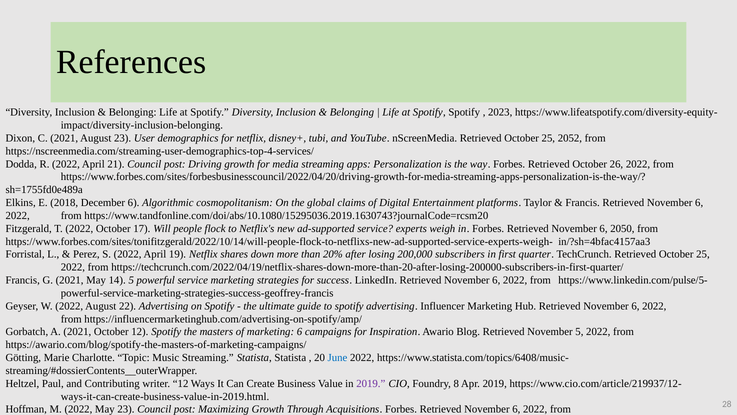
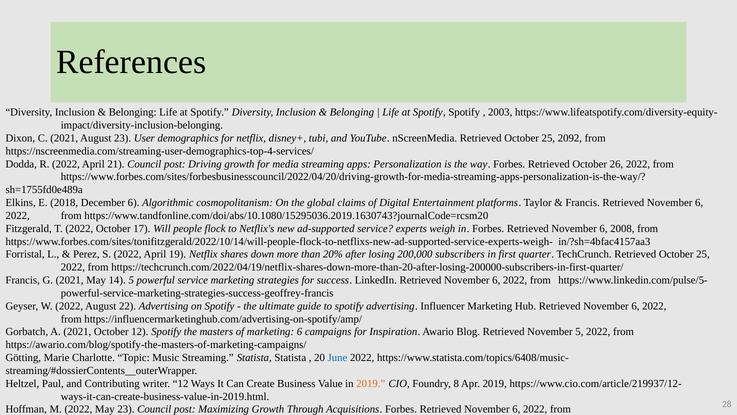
2023: 2023 -> 2003 (500, 112)
2052: 2052 -> 2092 (570, 138)
2050: 2050 -> 2008 (622, 228)
2019 colour: purple -> orange (371, 383)
